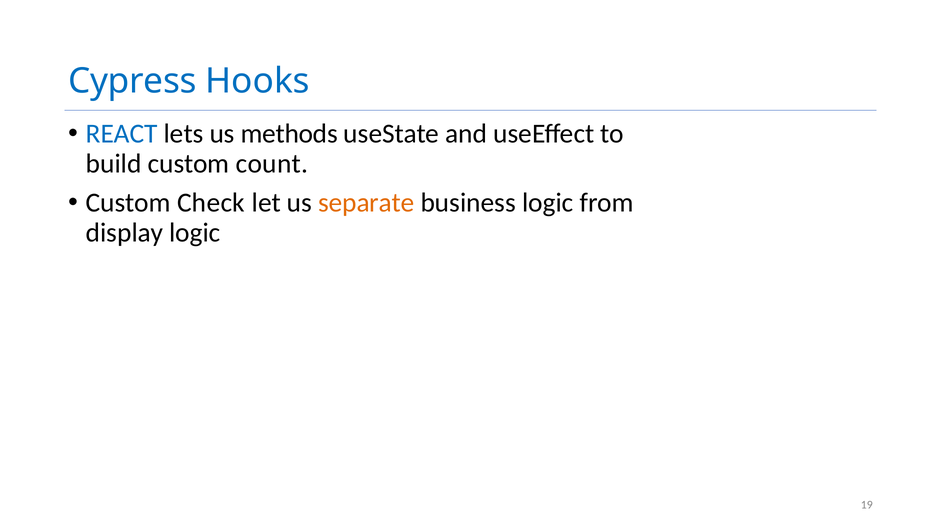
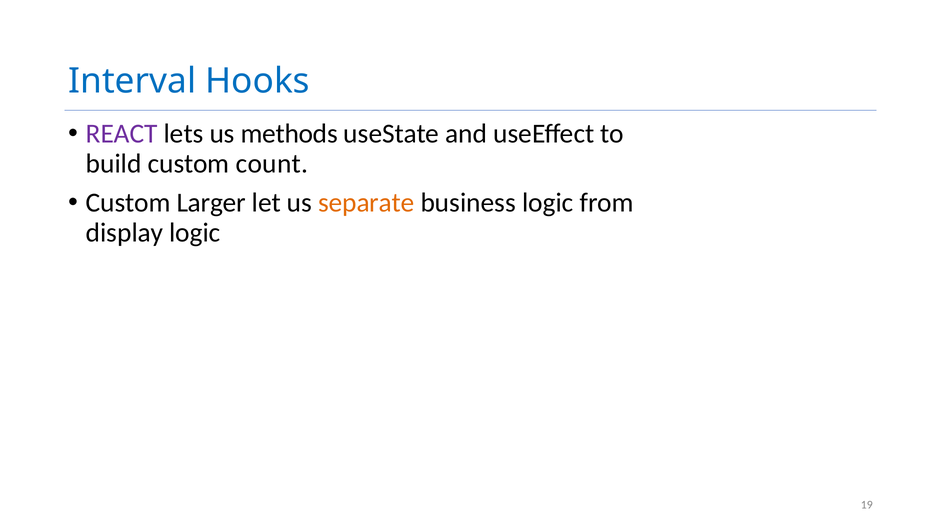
Cypress: Cypress -> Interval (132, 81)
REACT colour: blue -> purple (122, 134)
Check: Check -> Larger (211, 203)
